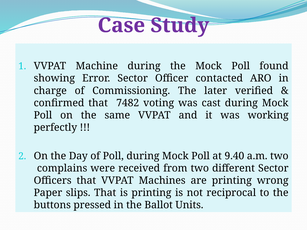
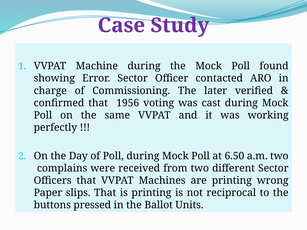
7482: 7482 -> 1956 (128, 103)
9.40: 9.40 -> 6.50 (234, 156)
